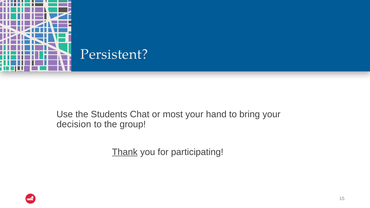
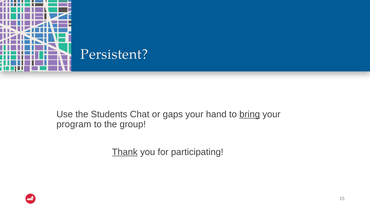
most: most -> gaps (173, 114)
bring underline: none -> present (250, 114)
decision: decision -> program (74, 124)
